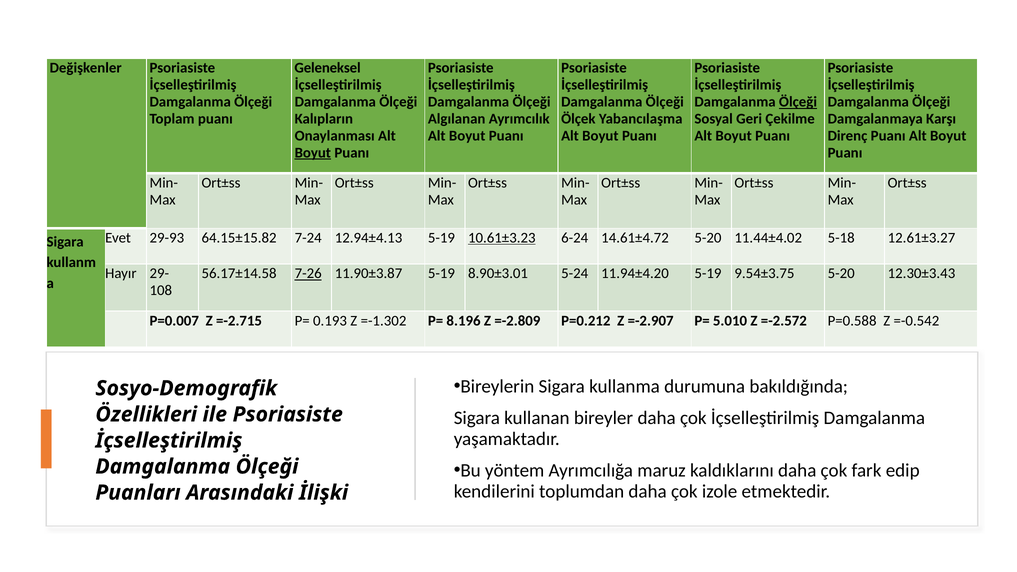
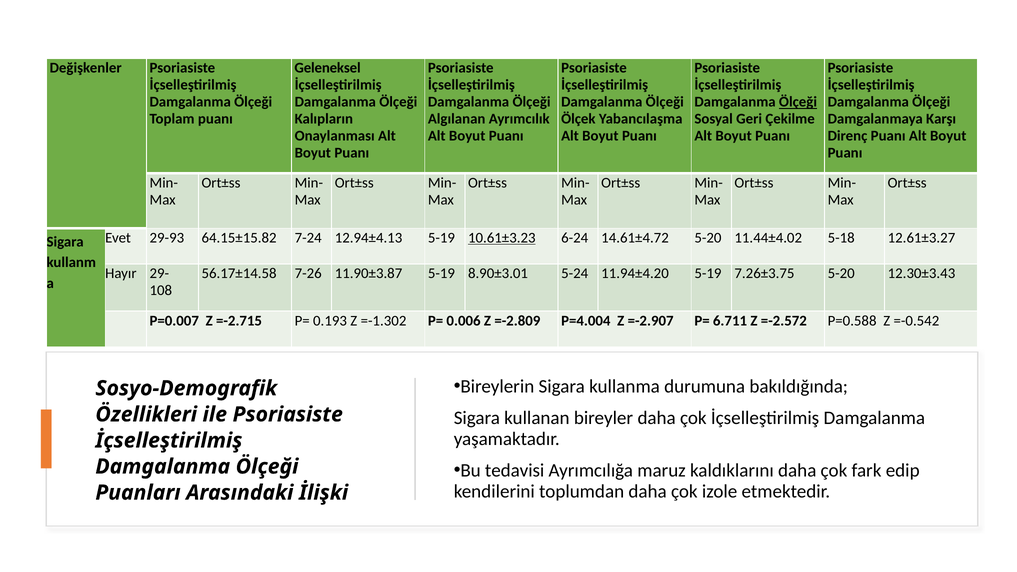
Boyut underline: present -> none (313, 153)
7-26 underline: present -> none (308, 274)
9.54±3.75: 9.54±3.75 -> 7.26±3.75 (764, 274)
8.196: 8.196 -> 0.006 (464, 321)
P=0.212: P=0.212 -> P=4.004 (586, 321)
5.010: 5.010 -> 6.711 (730, 321)
yöntem: yöntem -> tedavisi (515, 471)
